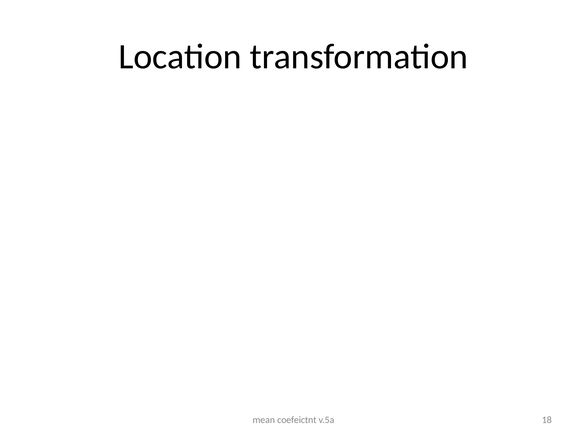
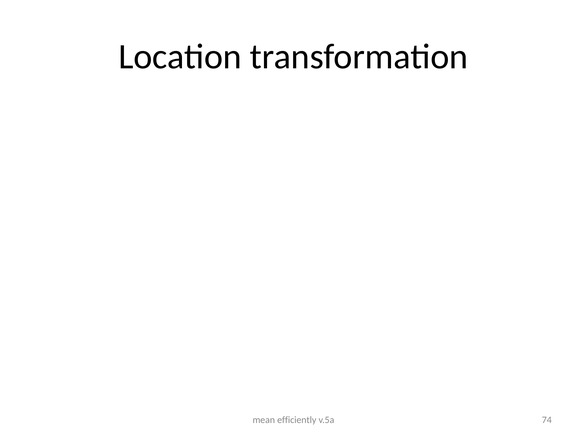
coefeictnt: coefeictnt -> efficiently (297, 420)
18: 18 -> 74 (547, 420)
